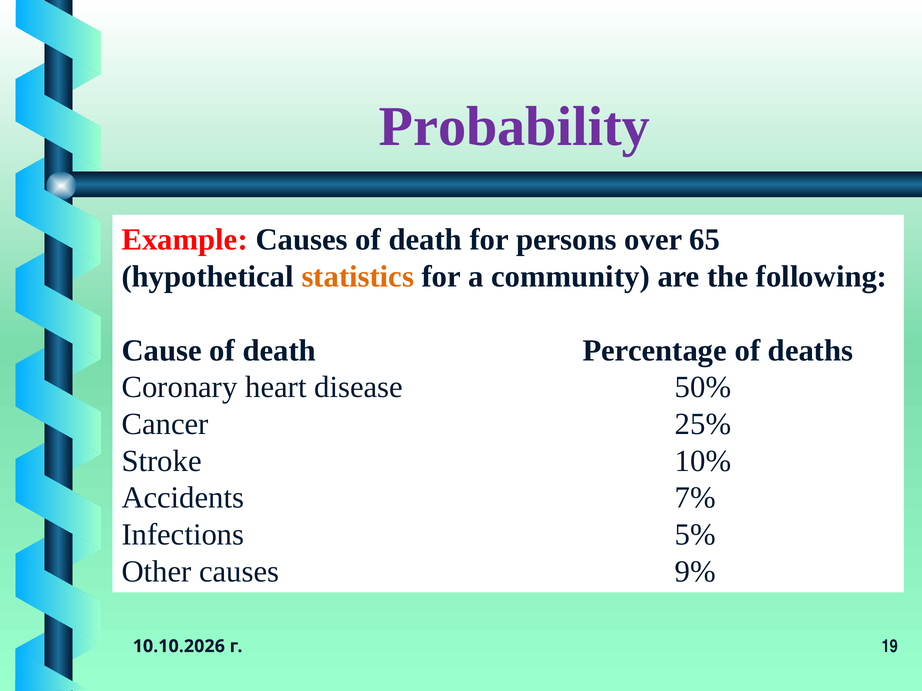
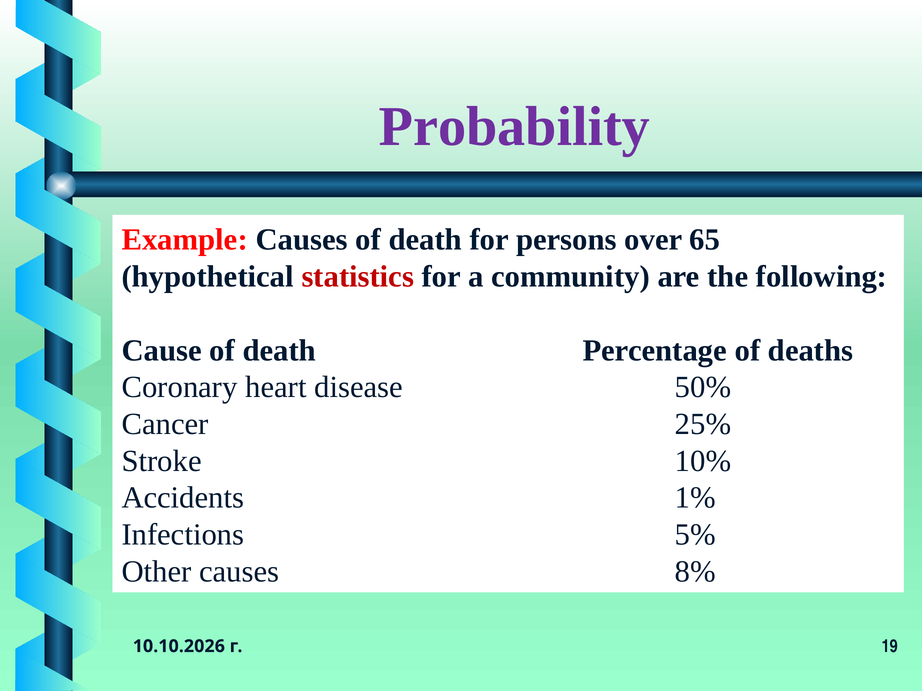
statistics colour: orange -> red (358, 277)
7%: 7% -> 1% (695, 498)
9%: 9% -> 8% (695, 572)
